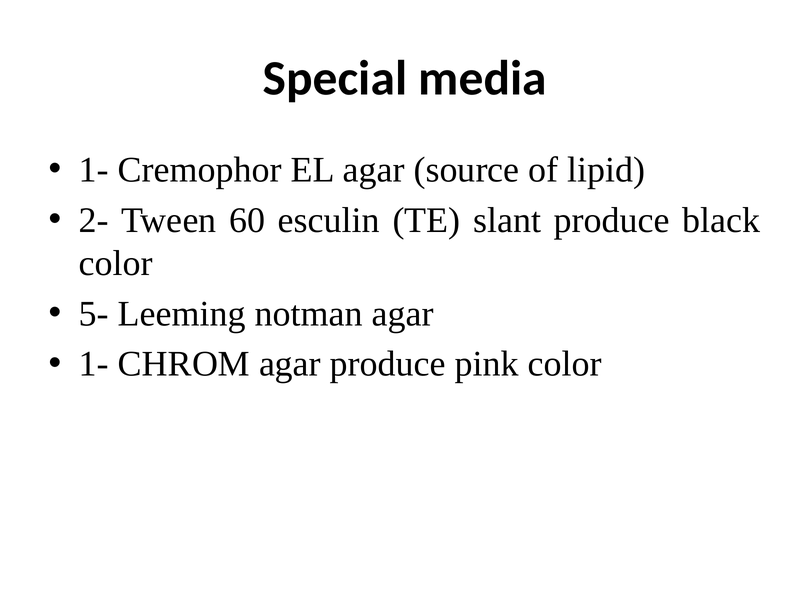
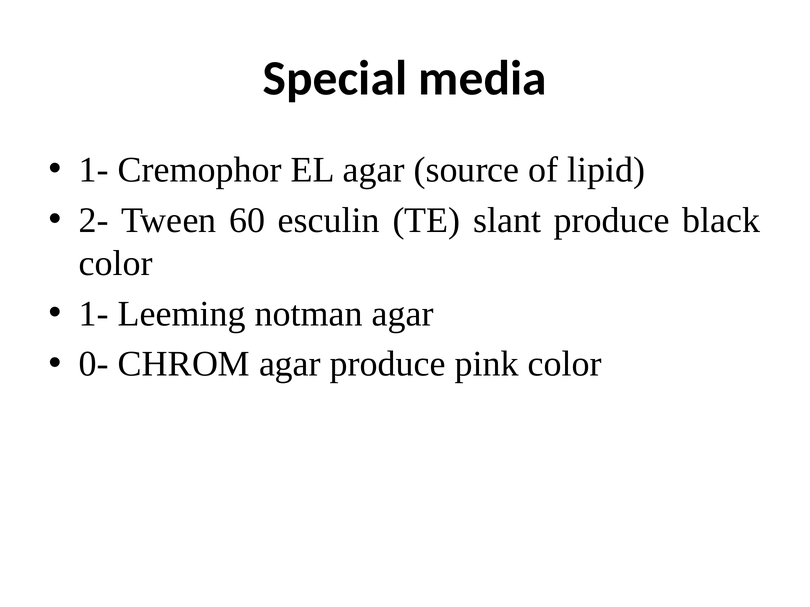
5-: 5- -> 1- (94, 314)
1-: 1- -> 0- (94, 364)
